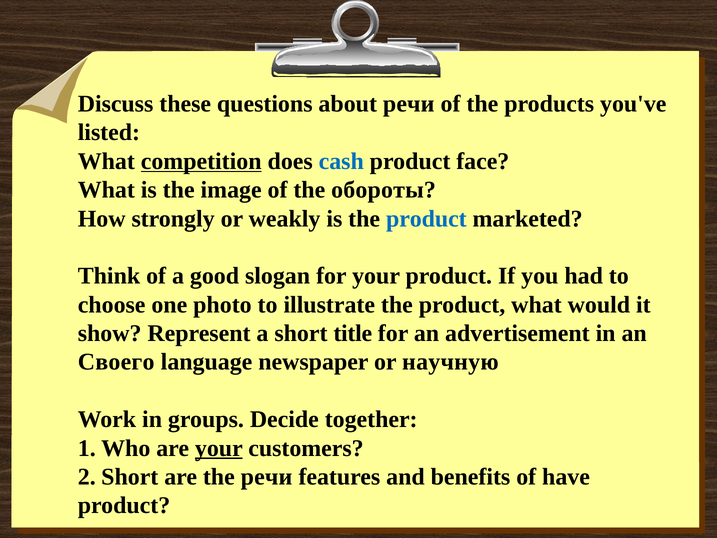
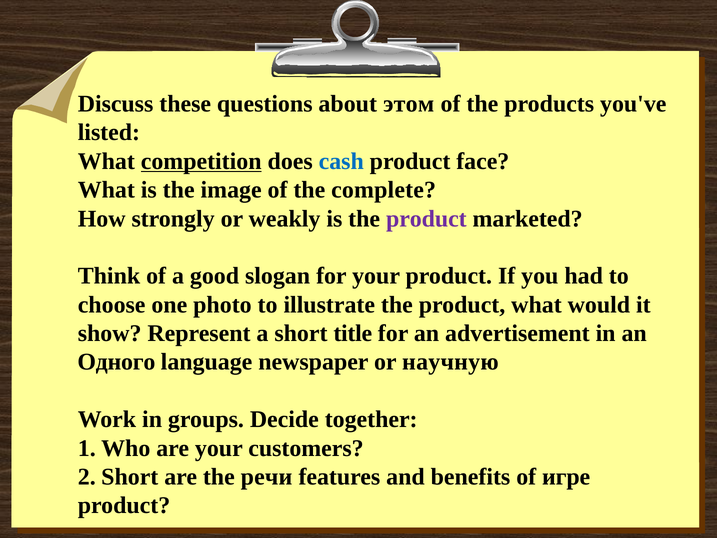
about речи: речи -> этом (409, 104)
обороты: обороты -> complete (384, 190)
product colour: blue -> purple (426, 219)
Своего: Своего -> Одного (116, 362)
your underline: present -> none (219, 448)
have: have -> игре (566, 477)
